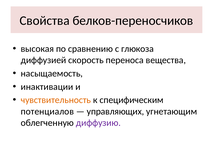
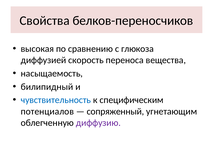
инактивации: инактивации -> билипидный (47, 87)
чувствительность colour: orange -> blue (56, 100)
управляющих: управляющих -> сопряженный (115, 111)
